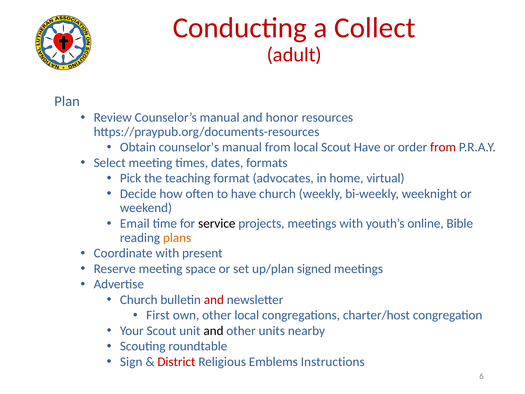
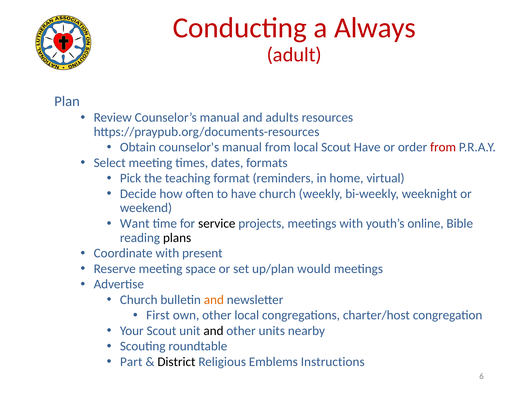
Collect: Collect -> Always (375, 28)
honor: honor -> adults (282, 117)
advocates: advocates -> reminders (283, 178)
Email: Email -> Want (135, 223)
plans colour: orange -> black (177, 238)
signed: signed -> would (314, 269)
and colour: red -> orange (214, 300)
Sign: Sign -> Part (131, 362)
District colour: red -> black (176, 362)
